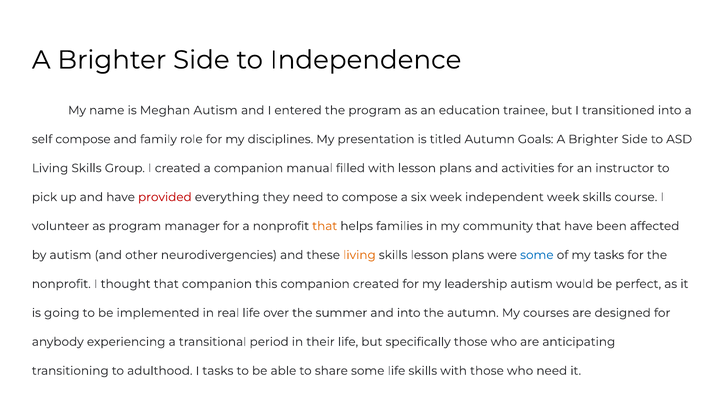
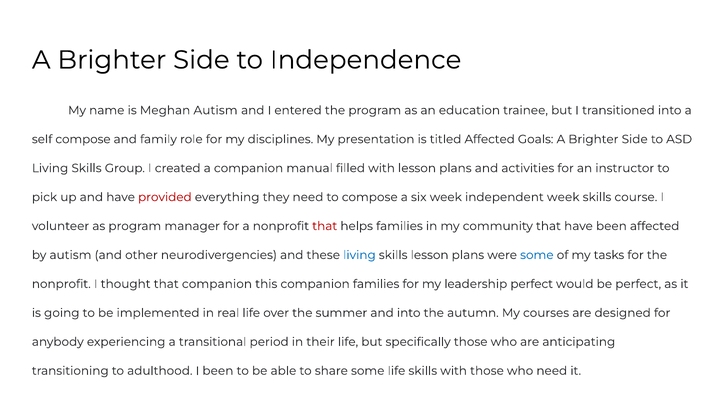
titled Autumn: Autumn -> Affected (490, 139)
that colour: orange -> red (325, 226)
living colour: orange -> blue (359, 255)
companion created: created -> families (376, 284)
leadership autism: autism -> perfect (532, 284)
I tasks: tasks -> been (218, 371)
